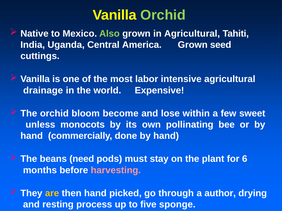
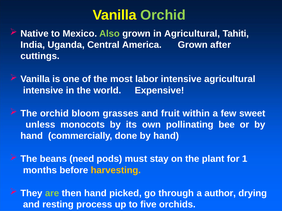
seed: seed -> after (221, 45)
drainage: drainage -> intensive (43, 91)
become: become -> grasses (121, 114)
lose: lose -> fruit (170, 114)
6: 6 -> 1 (245, 159)
harvesting colour: pink -> yellow (116, 171)
are colour: yellow -> light green (52, 194)
sponge: sponge -> orchids (177, 205)
